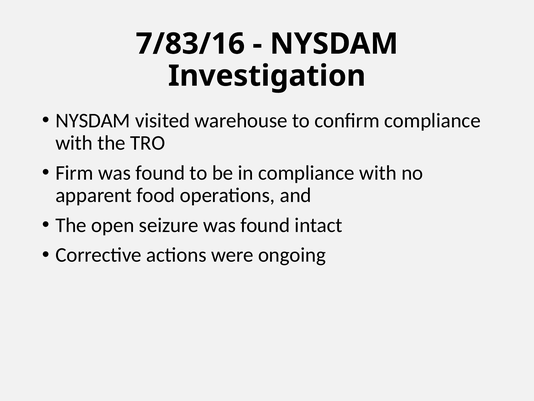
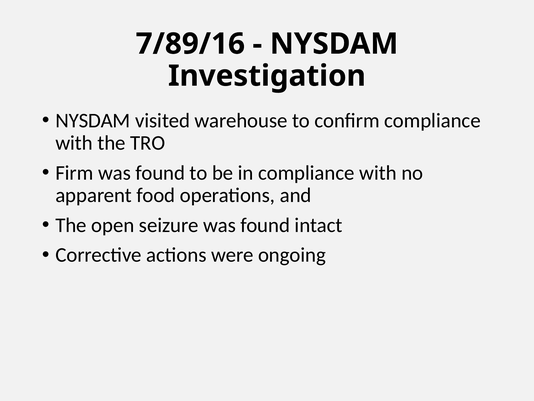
7/83/16: 7/83/16 -> 7/89/16 (190, 44)
